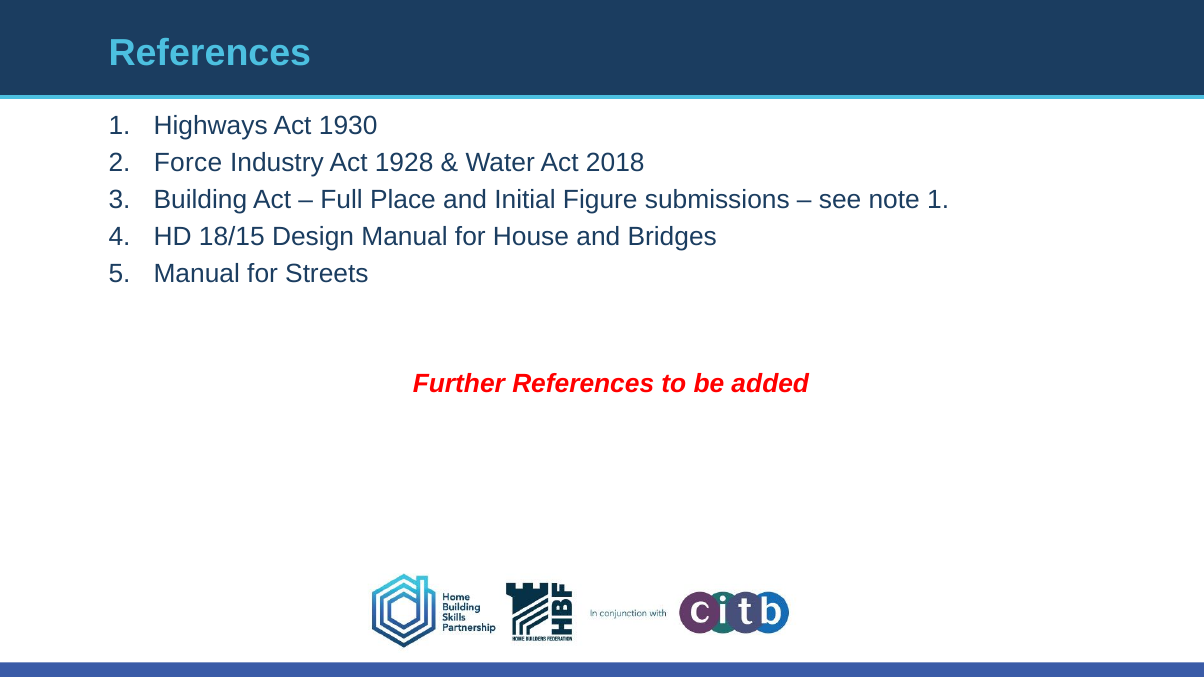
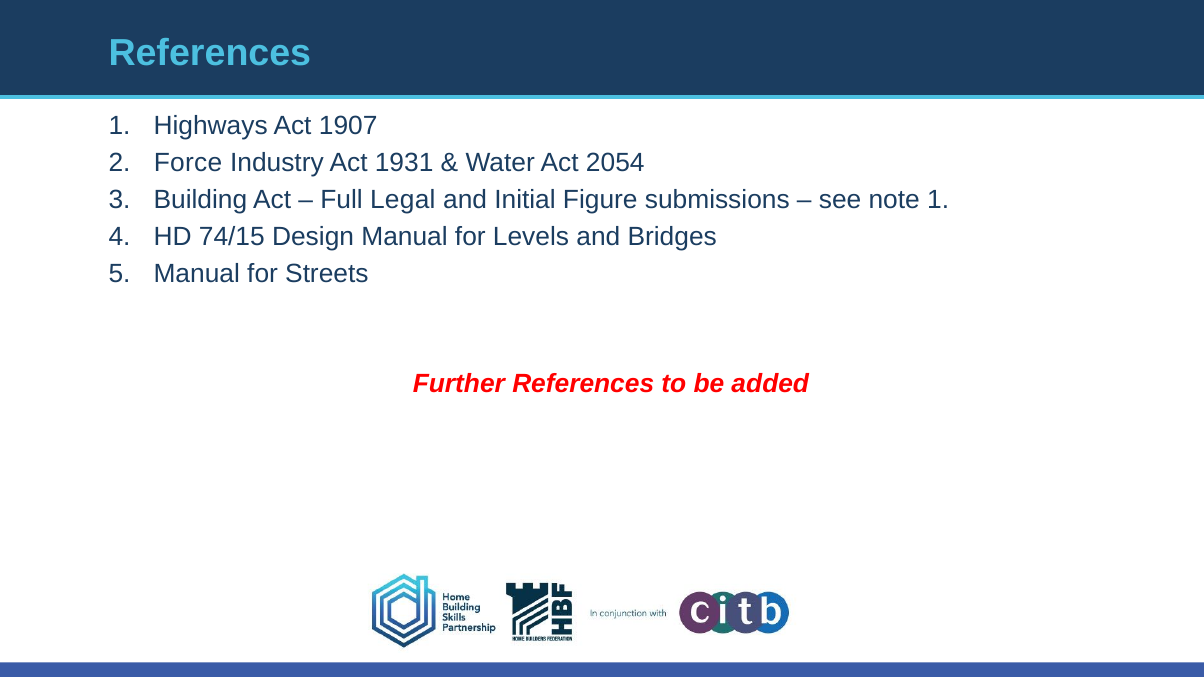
1930: 1930 -> 1907 (348, 126)
1928: 1928 -> 1931 (404, 163)
2018: 2018 -> 2054 (615, 163)
Place: Place -> Legal (403, 200)
18/15: 18/15 -> 74/15 (232, 237)
House: House -> Levels (531, 237)
